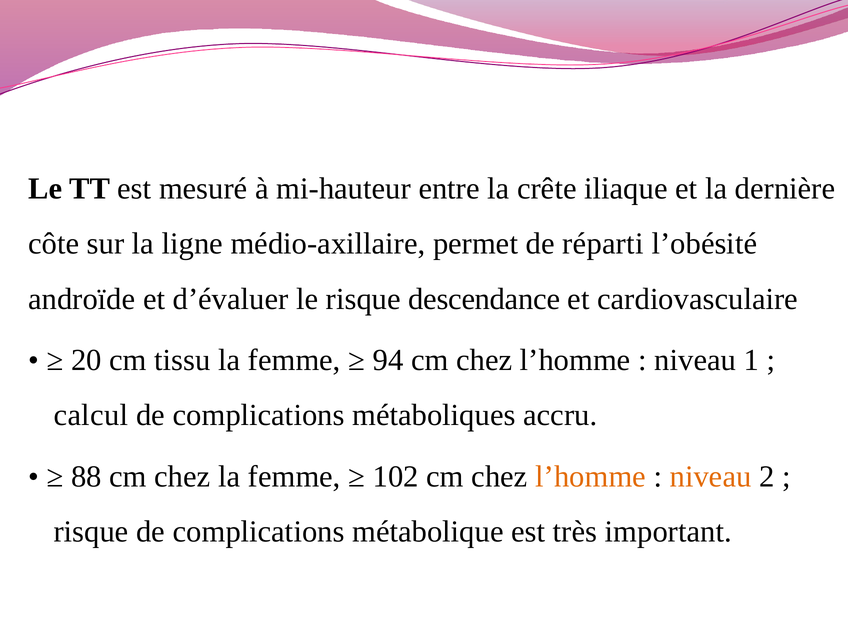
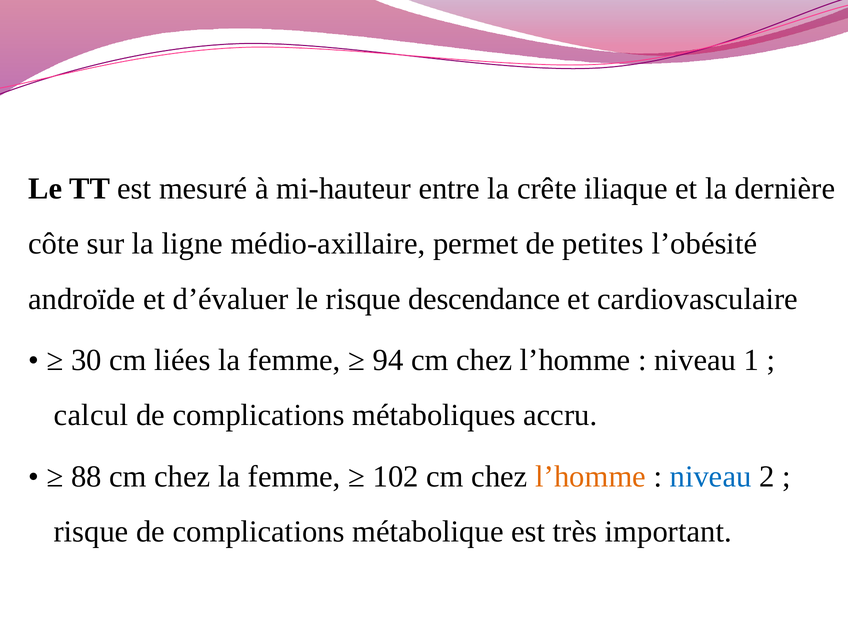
réparti: réparti -> petites (603, 244)
20: 20 -> 30 (86, 360)
tissu: tissu -> liées (182, 360)
niveau colour: orange -> blue (711, 476)
